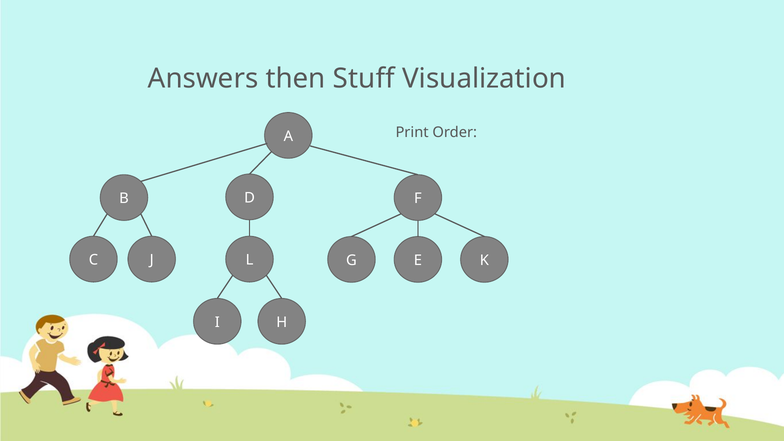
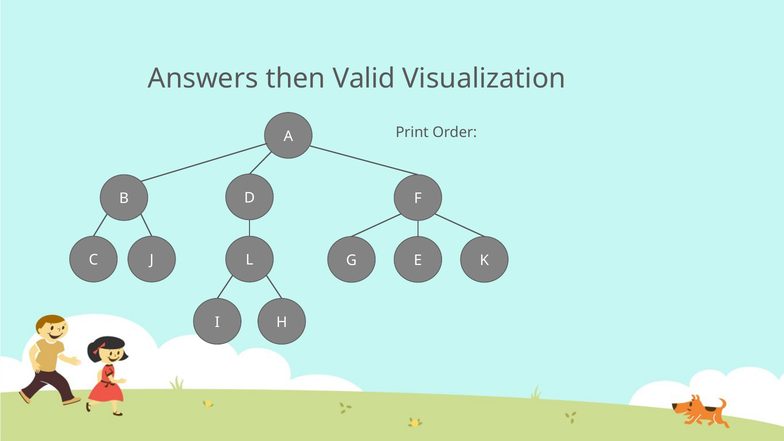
Stuff: Stuff -> Valid (364, 79)
